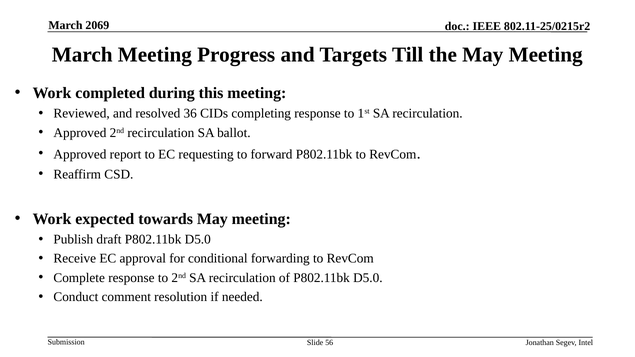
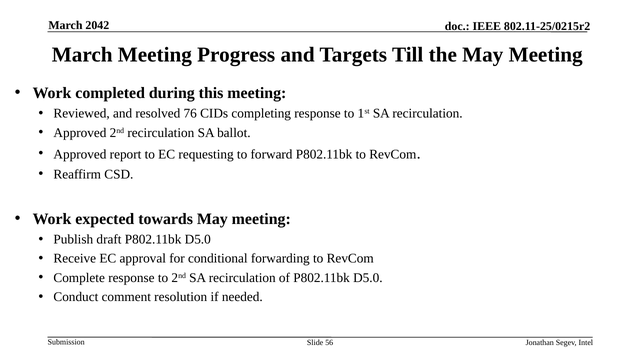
2069: 2069 -> 2042 (97, 25)
36: 36 -> 76 (190, 114)
